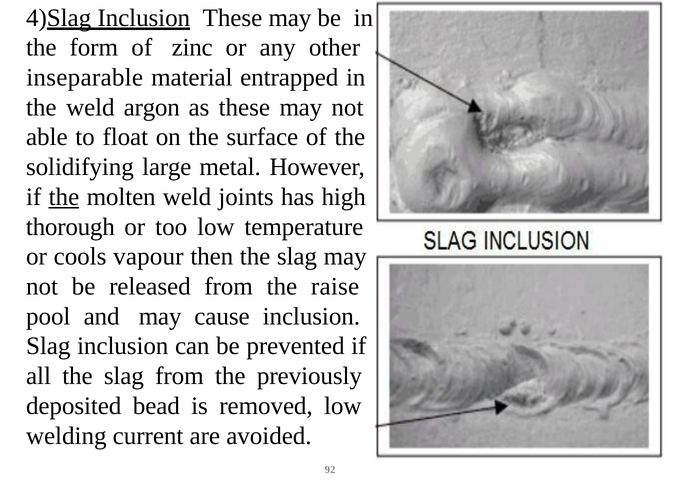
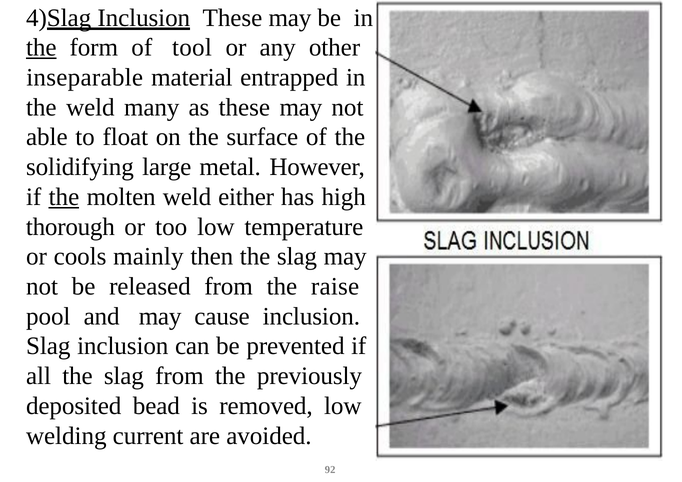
the underline: none -> present (41, 48)
zinc: zinc -> tool (192, 48)
argon: argon -> many (152, 107)
joints: joints -> either (246, 197)
vapour: vapour -> mainly (148, 257)
